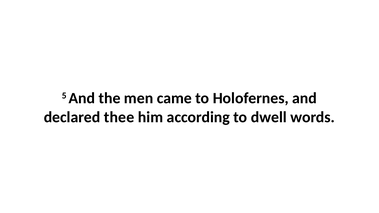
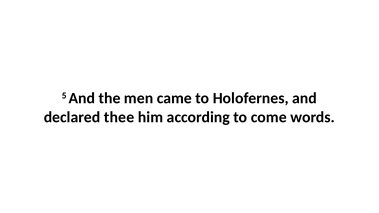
dwell: dwell -> come (269, 117)
